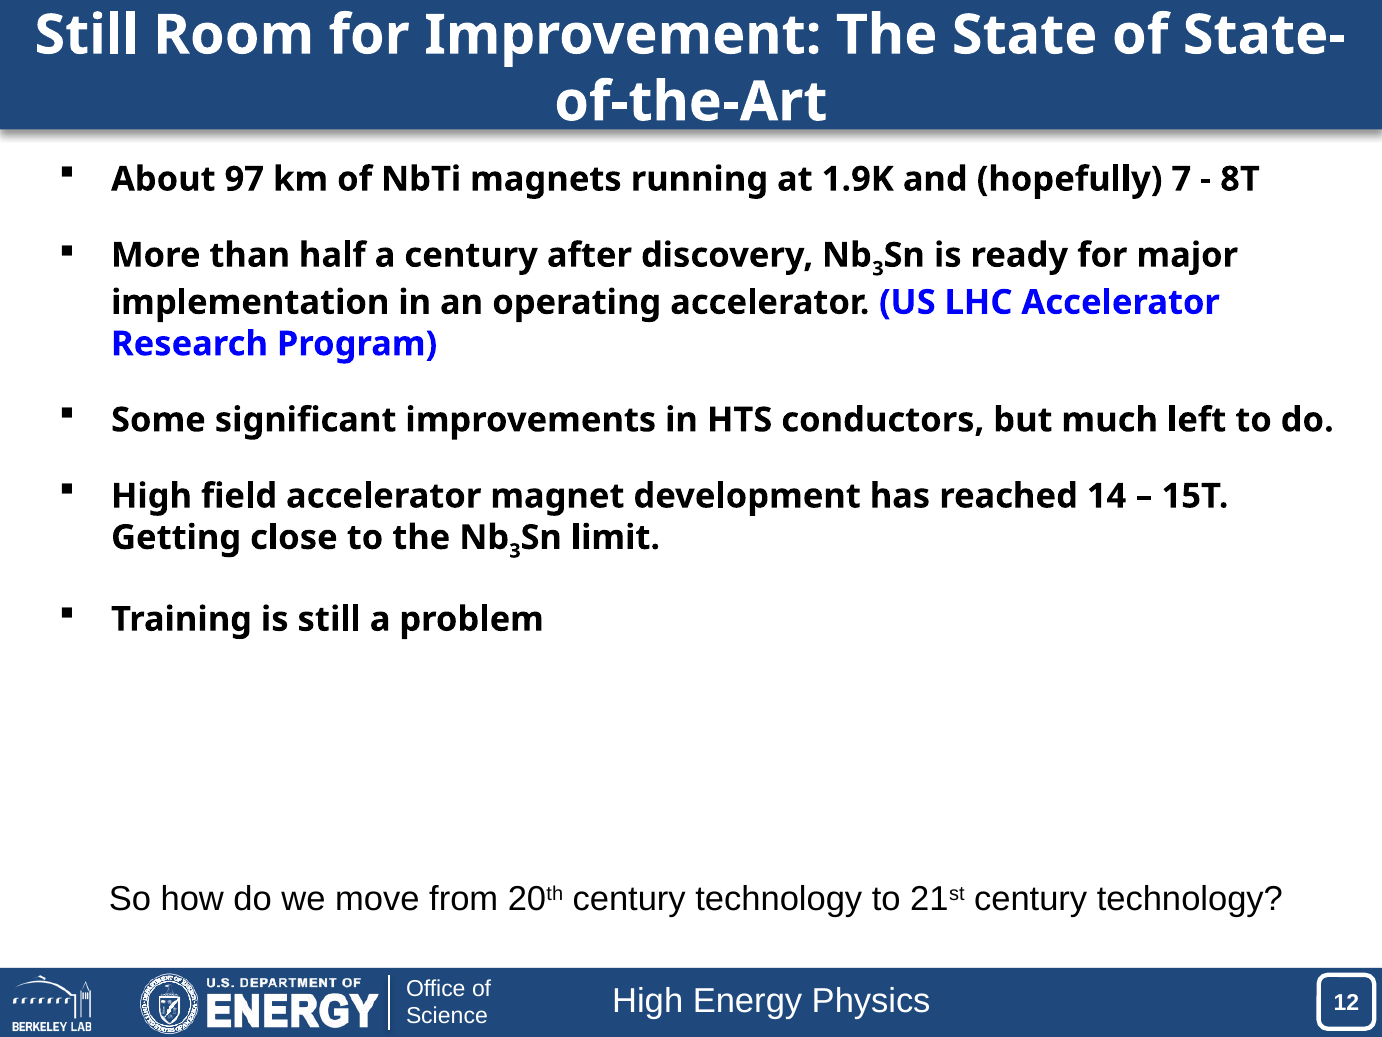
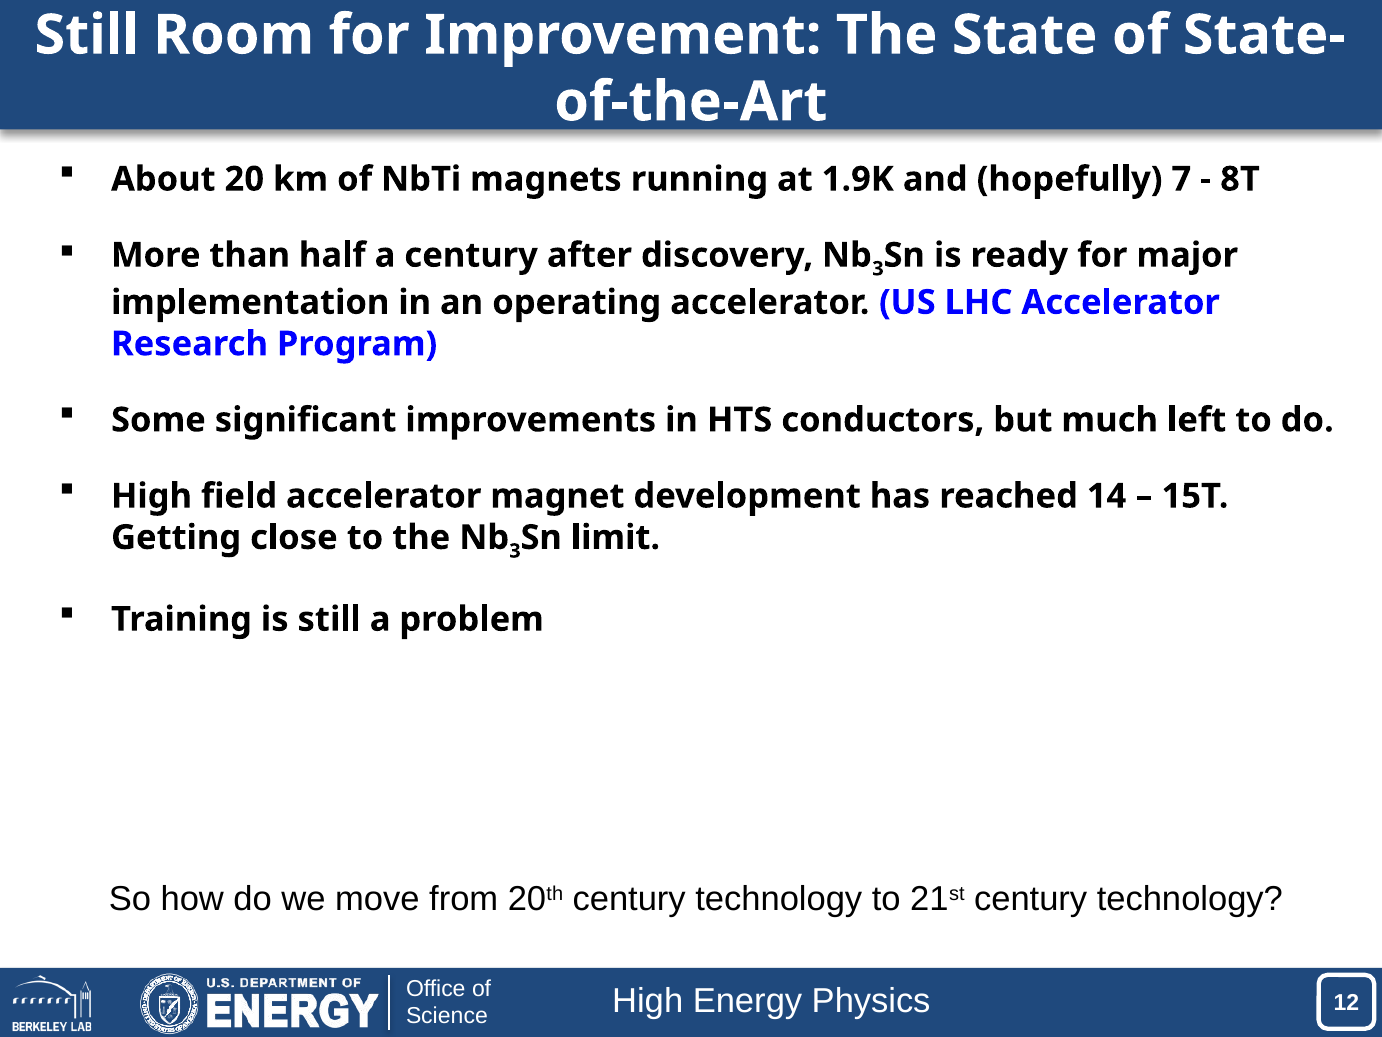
97: 97 -> 20 (244, 179)
